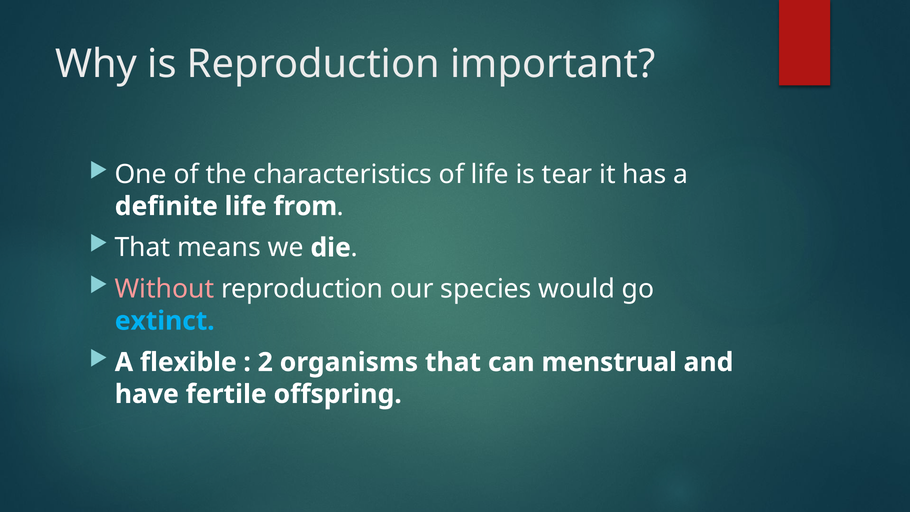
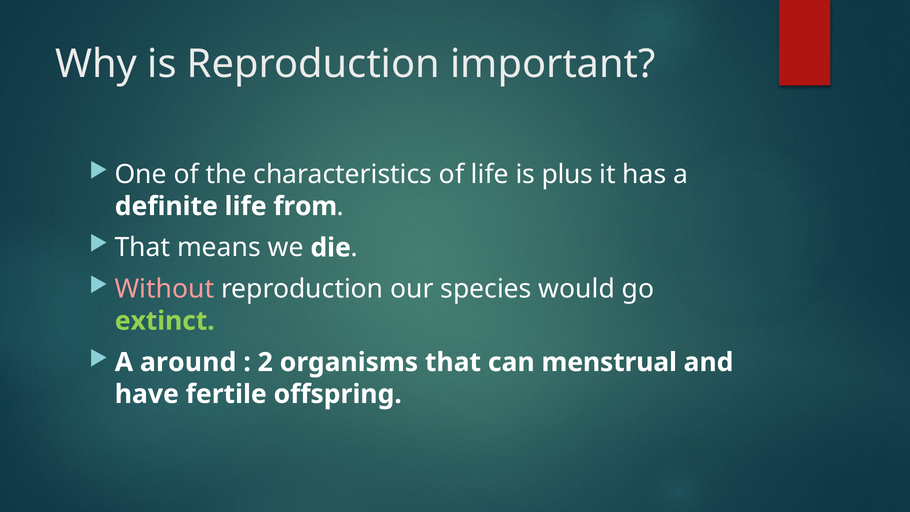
tear: tear -> plus (567, 174)
extinct colour: light blue -> light green (165, 321)
flexible: flexible -> around (188, 362)
